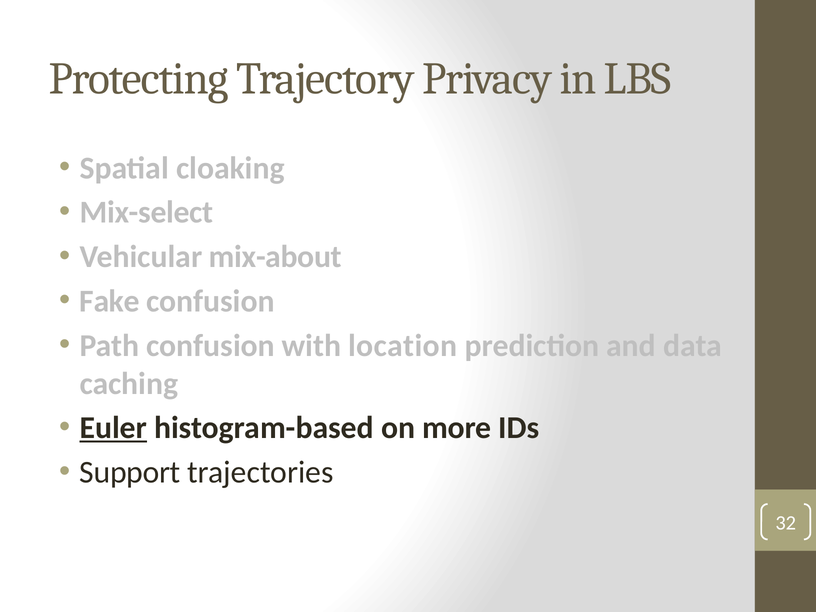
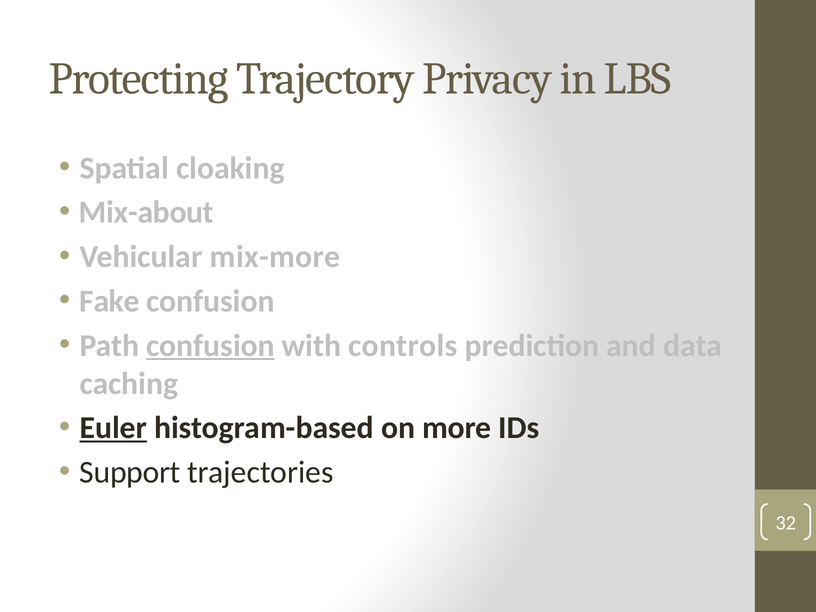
Mix-select: Mix-select -> Mix-about (146, 212)
mix-about: mix-about -> mix-more (275, 257)
confusion underline: none -> present (210, 346)
location: location -> controls (403, 346)
